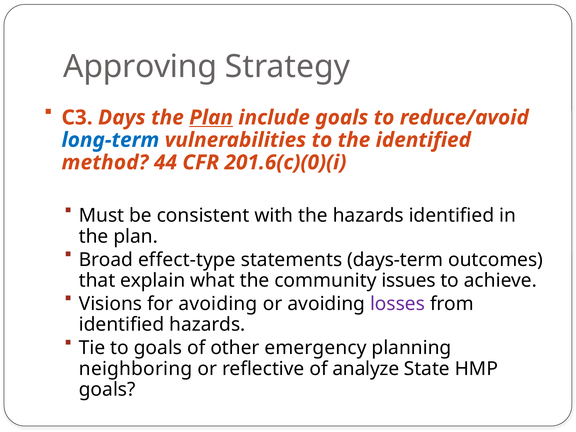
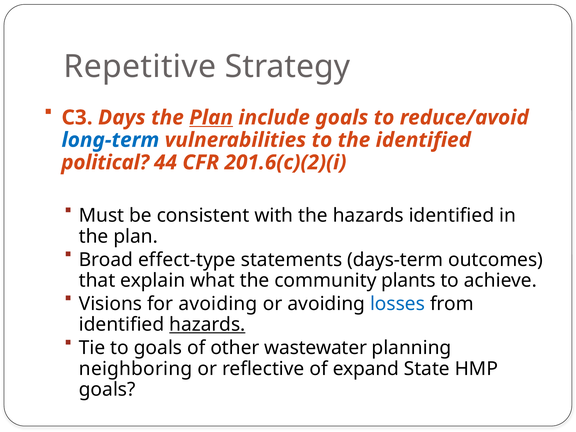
Approving: Approving -> Repetitive (140, 67)
method: method -> political (105, 162)
201.6(c)(0)(i: 201.6(c)(0)(i -> 201.6(c)(2)(i (285, 162)
issues: issues -> plants (409, 280)
losses colour: purple -> blue (398, 304)
hazards underline: none -> present (207, 325)
emergency: emergency -> wastewater (316, 348)
analyze: analyze -> expand (366, 369)
